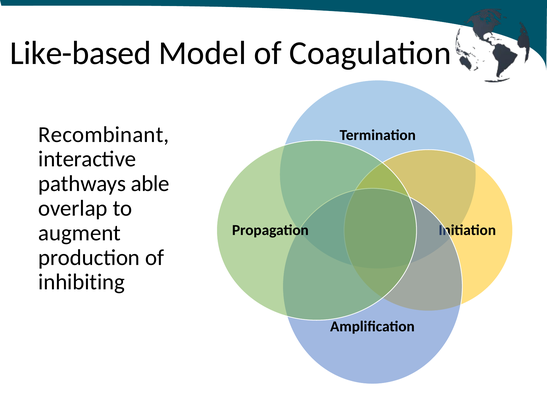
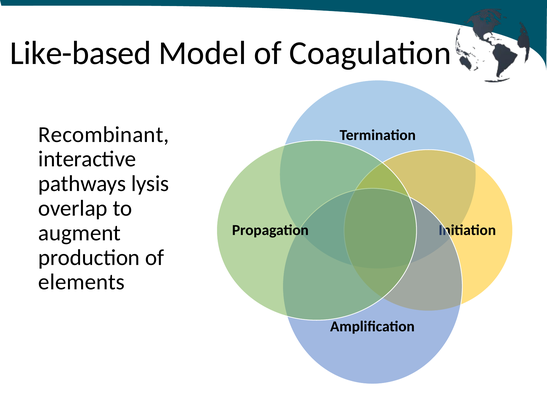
able: able -> lysis (150, 184)
inhibiting: inhibiting -> elements (82, 282)
